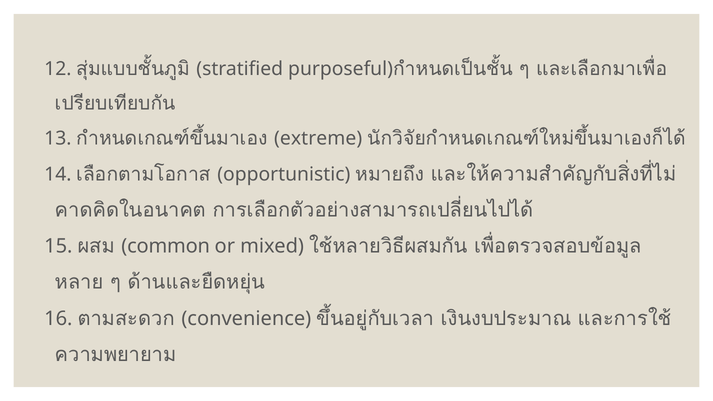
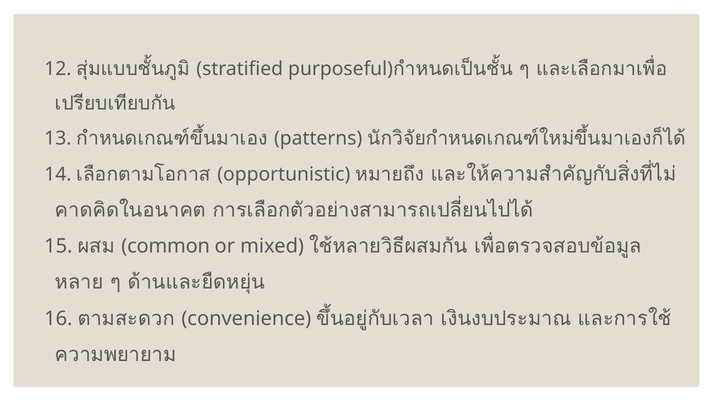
extreme: extreme -> patterns (318, 138)
